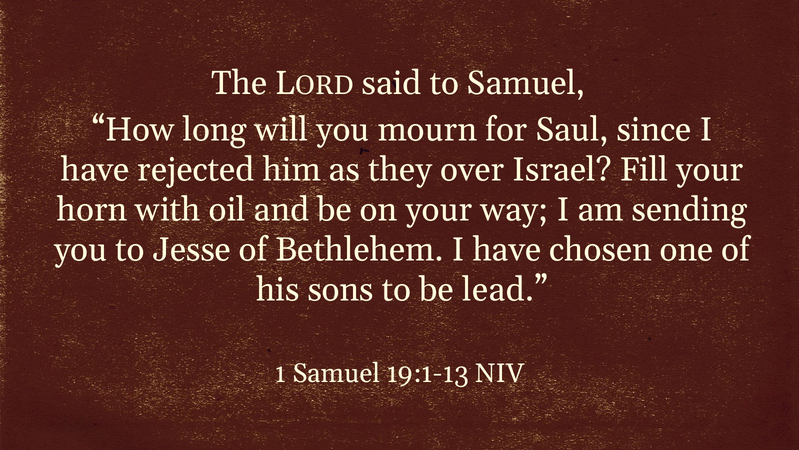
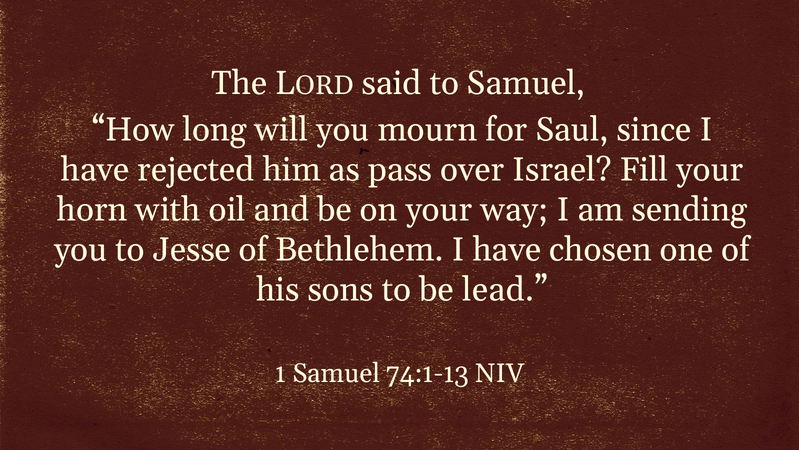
they: they -> pass (400, 169)
19:1-13: 19:1-13 -> 74:1-13 (428, 373)
